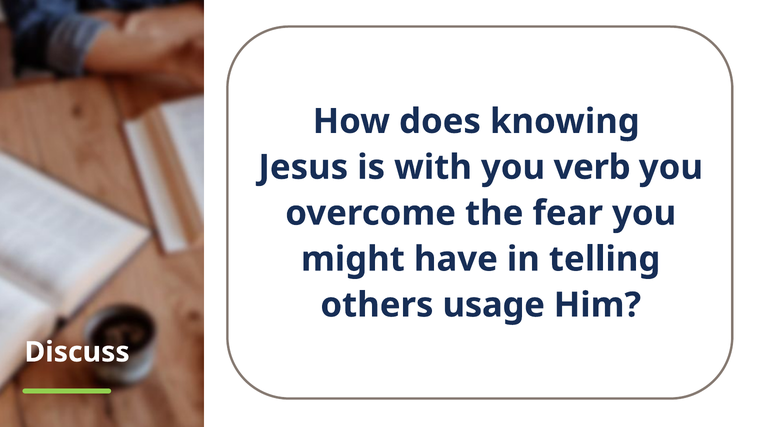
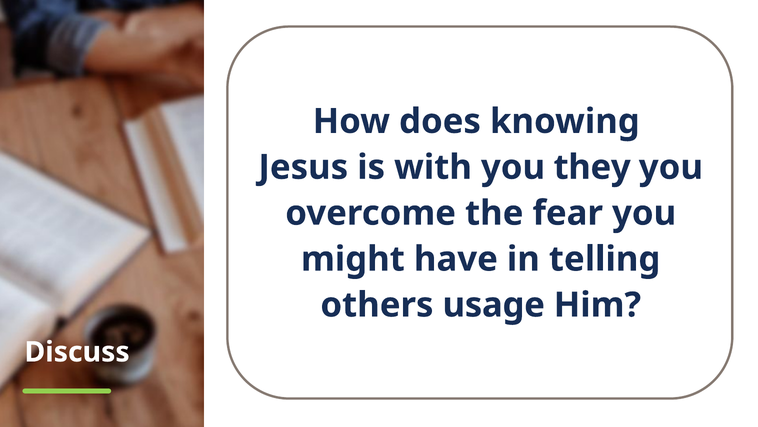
verb: verb -> they (592, 167)
